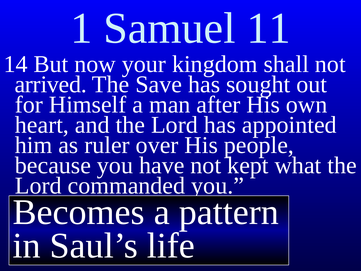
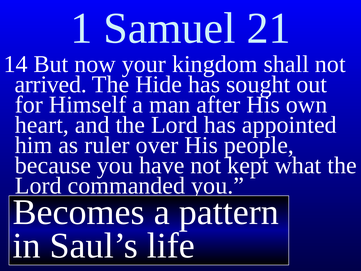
11: 11 -> 21 (269, 28)
Save: Save -> Hide (159, 84)
